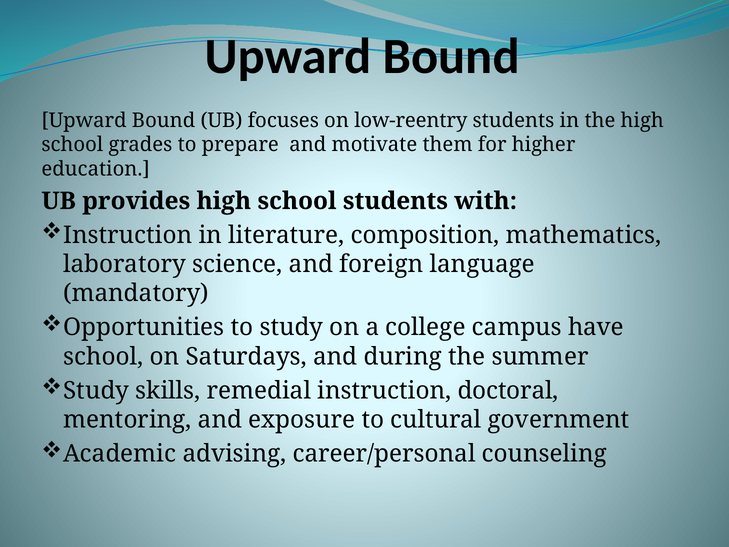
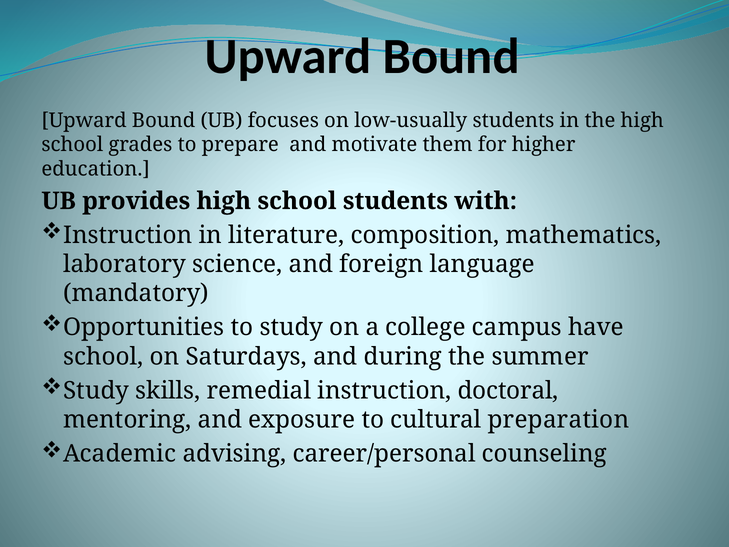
low-reentry: low-reentry -> low-usually (411, 120)
government: government -> preparation (559, 420)
